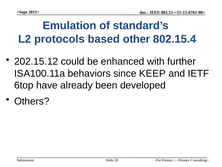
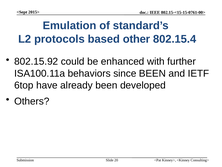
202.15.12: 202.15.12 -> 802.15.92 (36, 61)
since KEEP: KEEP -> BEEN (152, 73)
